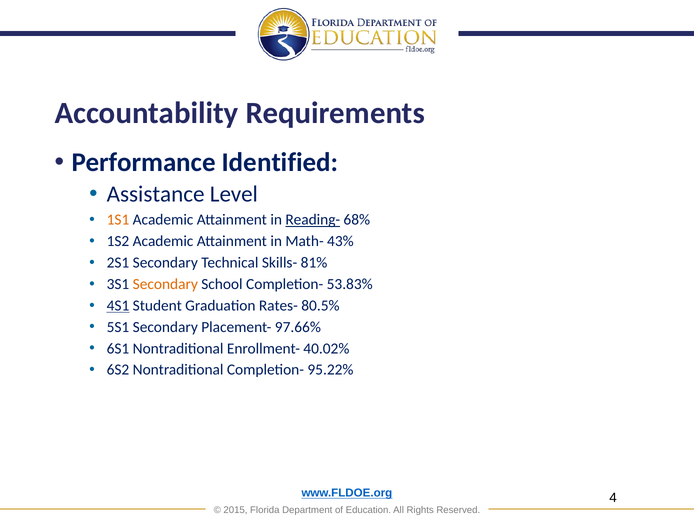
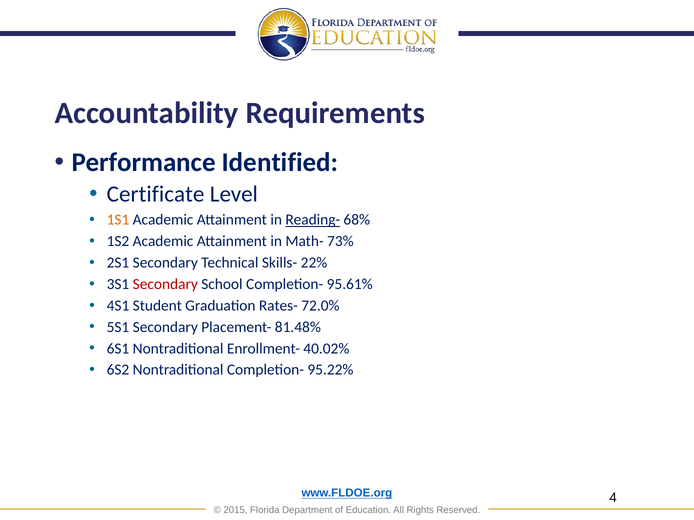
Assistance: Assistance -> Certificate (156, 194)
43%: 43% -> 73% (340, 242)
81%: 81% -> 22% (314, 263)
Secondary colour: orange -> red (165, 284)
53.83%: 53.83% -> 95.61% (350, 284)
4S1 underline: present -> none (118, 306)
80.5%: 80.5% -> 72.0% (320, 306)
97.66%: 97.66% -> 81.48% (298, 327)
